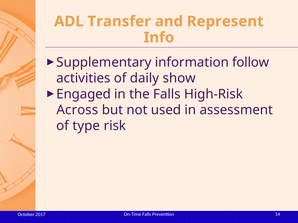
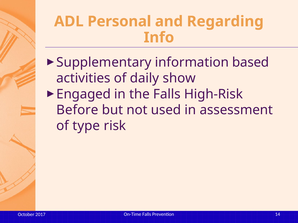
Transfer: Transfer -> Personal (119, 21)
Represent: Represent -> Regarding (225, 21)
follow: follow -> based (251, 63)
Across: Across -> Before (77, 110)
